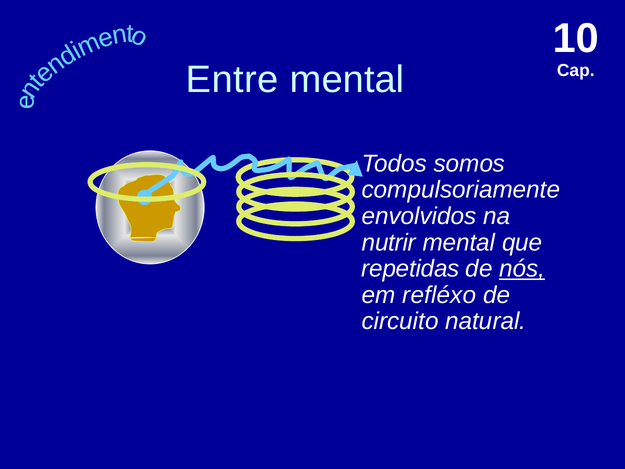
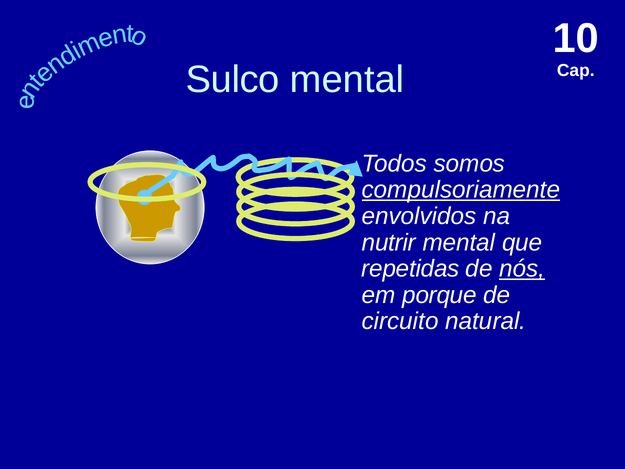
Entre: Entre -> Sulco (233, 80)
compulsoriamente underline: none -> present (461, 190)
refléxo: refléxo -> porque (439, 295)
